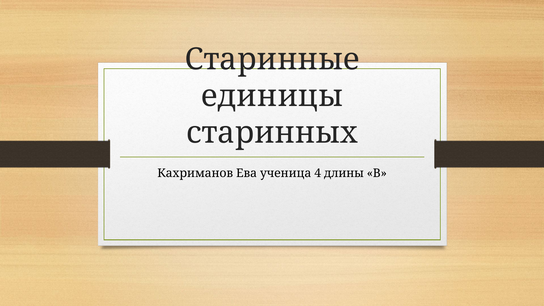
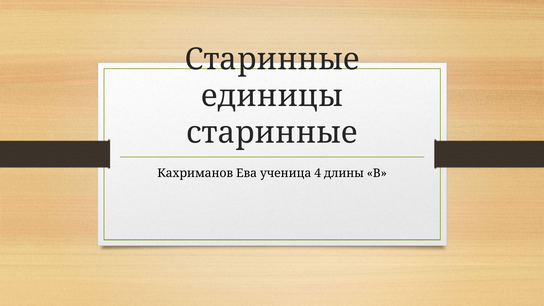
старинных: старинных -> старинные (272, 133)
